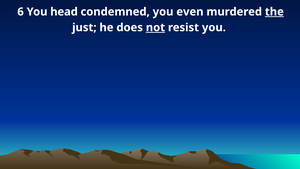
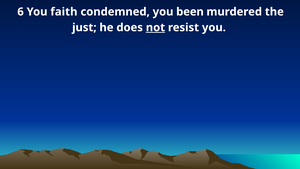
head: head -> faith (64, 12)
even: even -> been (190, 12)
the underline: present -> none (274, 12)
